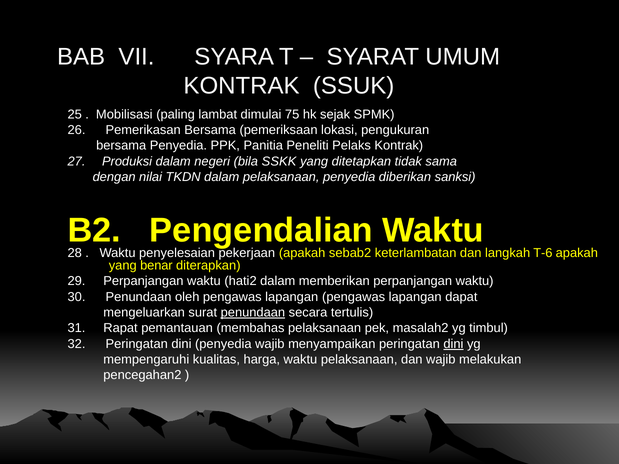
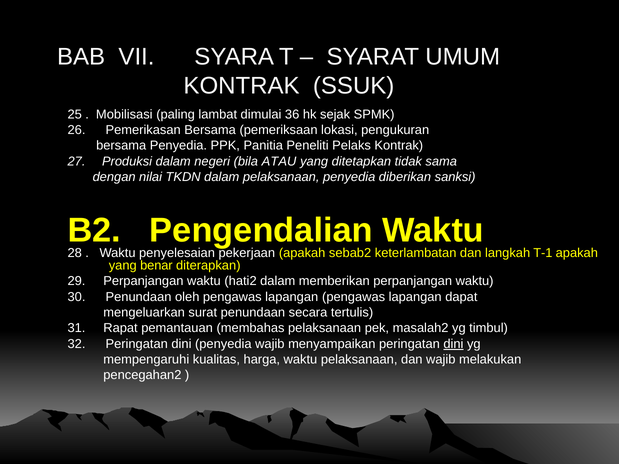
75: 75 -> 36 (292, 114)
SSKK: SSKK -> ATAU (279, 161)
T-6: T-6 -> T-1 (543, 253)
penundaan underline: present -> none (253, 313)
